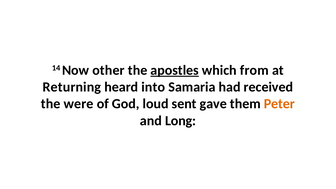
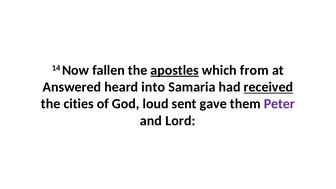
other: other -> fallen (109, 70)
Returning: Returning -> Answered (72, 87)
received underline: none -> present (268, 87)
were: were -> cities (79, 104)
Peter colour: orange -> purple (279, 104)
Long: Long -> Lord (180, 121)
